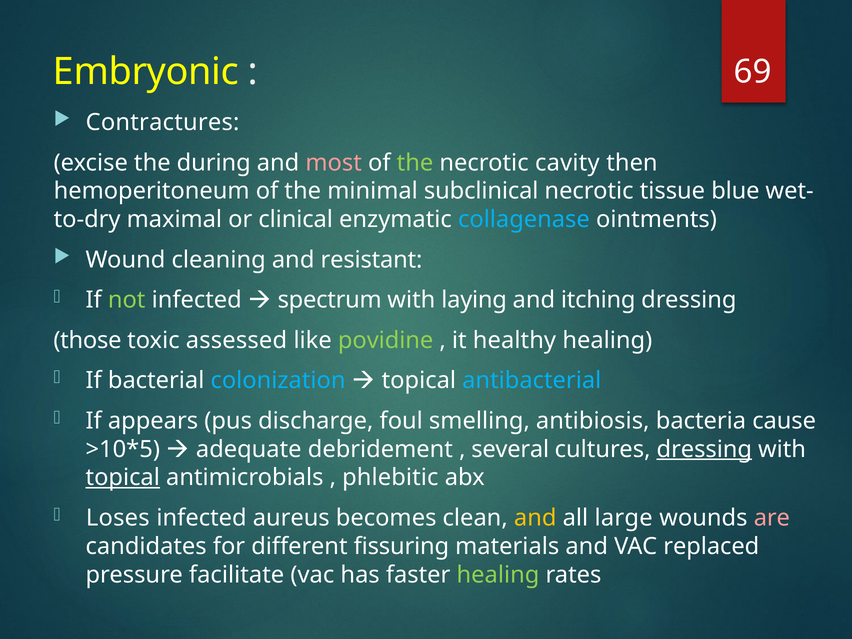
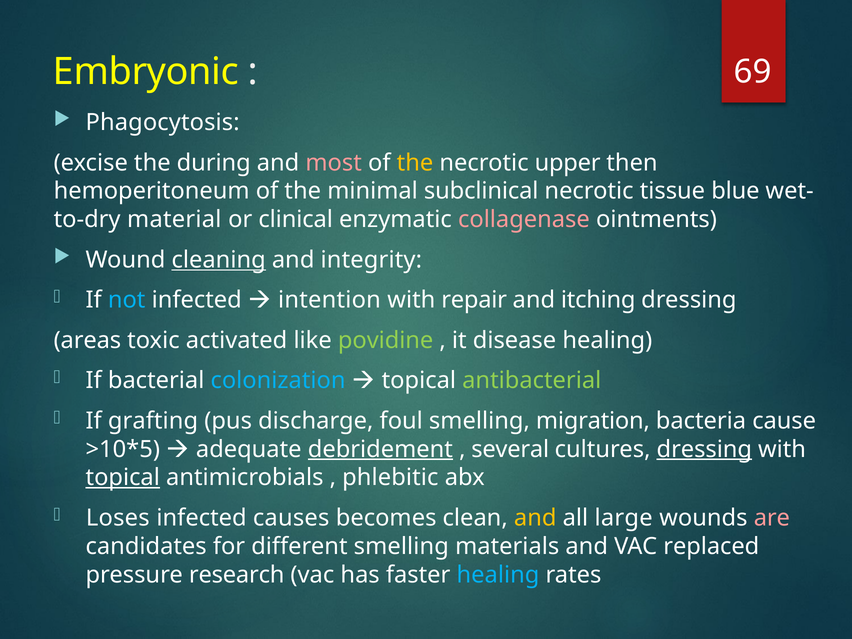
Contractures: Contractures -> Phagocytosis (163, 123)
the colour: light green -> yellow (415, 163)
cavity: cavity -> upper (568, 163)
maximal: maximal -> material (174, 220)
collagenase colour: light blue -> pink (524, 220)
cleaning underline: none -> present (219, 260)
resistant: resistant -> integrity (371, 260)
not colour: light green -> light blue (127, 300)
spectrum: spectrum -> intention (329, 300)
laying: laying -> repair (474, 300)
those: those -> areas (87, 340)
assessed: assessed -> activated (237, 340)
healthy: healthy -> disease (515, 340)
antibacterial colour: light blue -> light green (532, 381)
appears: appears -> grafting (153, 421)
antibiosis: antibiosis -> migration (593, 421)
debridement underline: none -> present (380, 449)
aureus: aureus -> causes (291, 518)
different fissuring: fissuring -> smelling (401, 546)
facilitate: facilitate -> research (237, 575)
healing colour: light green -> light blue (498, 575)
